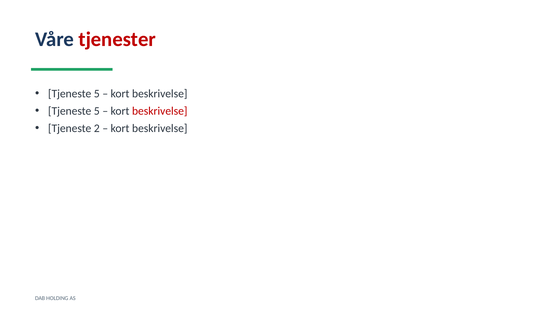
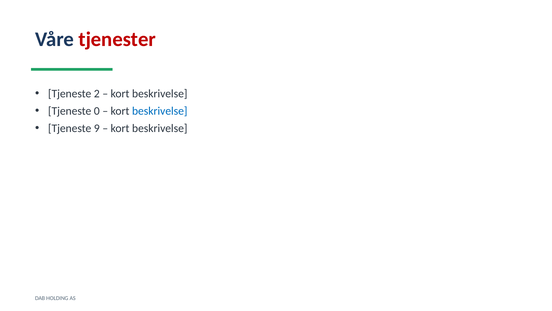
5: 5 -> 2 (97, 93)
5: 5 -> 0 (97, 111)
beskrivelse colour: red -> blue (160, 111)
2: 2 -> 9 (97, 128)
